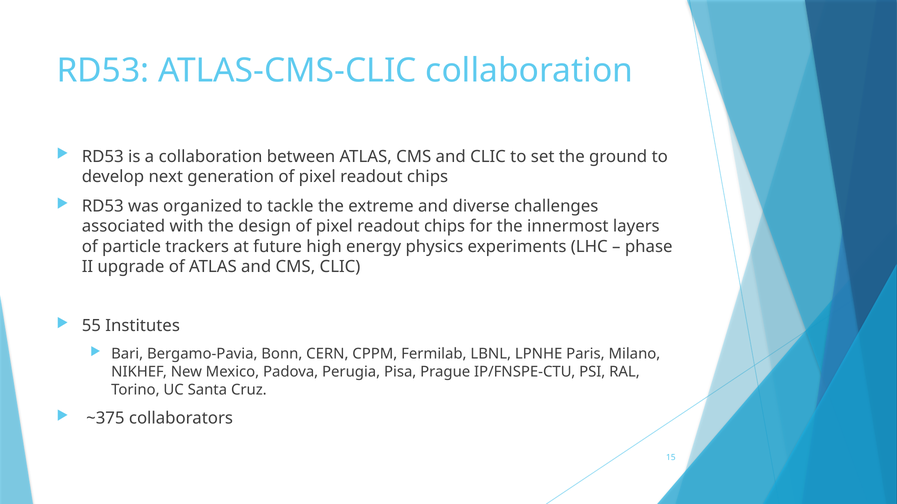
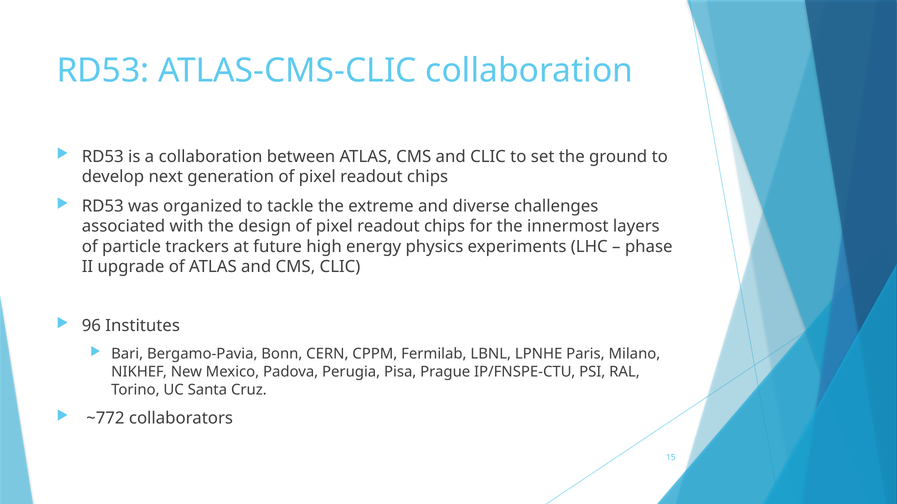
55: 55 -> 96 (91, 326)
~375: ~375 -> ~772 (105, 419)
